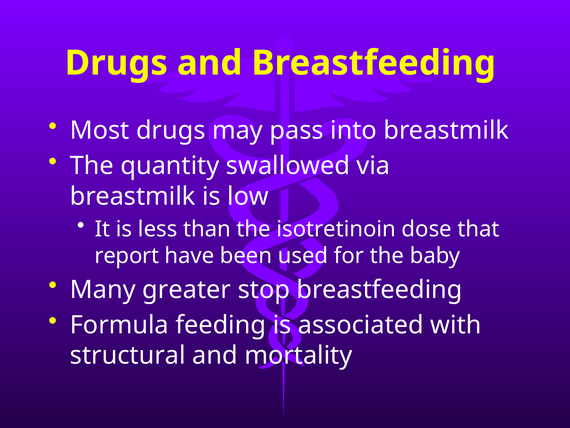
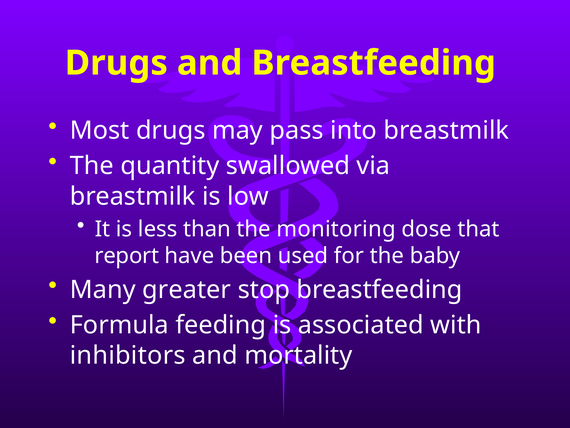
isotretinoin: isotretinoin -> monitoring (336, 229)
structural: structural -> inhibitors (128, 355)
